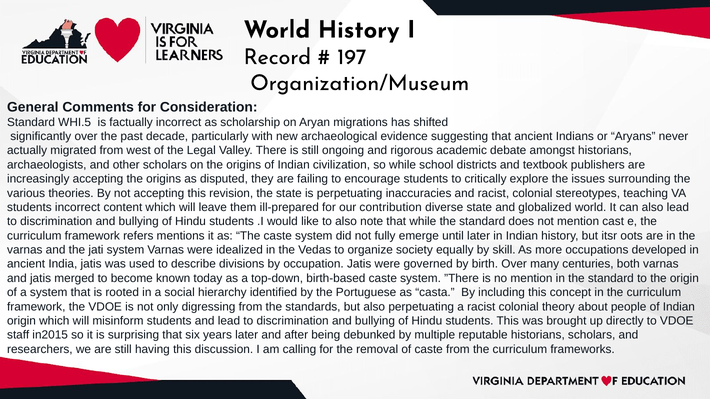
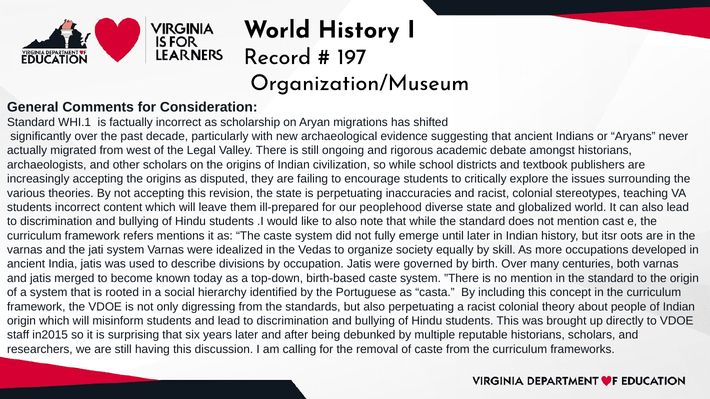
WHI.5: WHI.5 -> WHI.1 (75, 122)
contribution: contribution -> peoplehood (391, 208)
